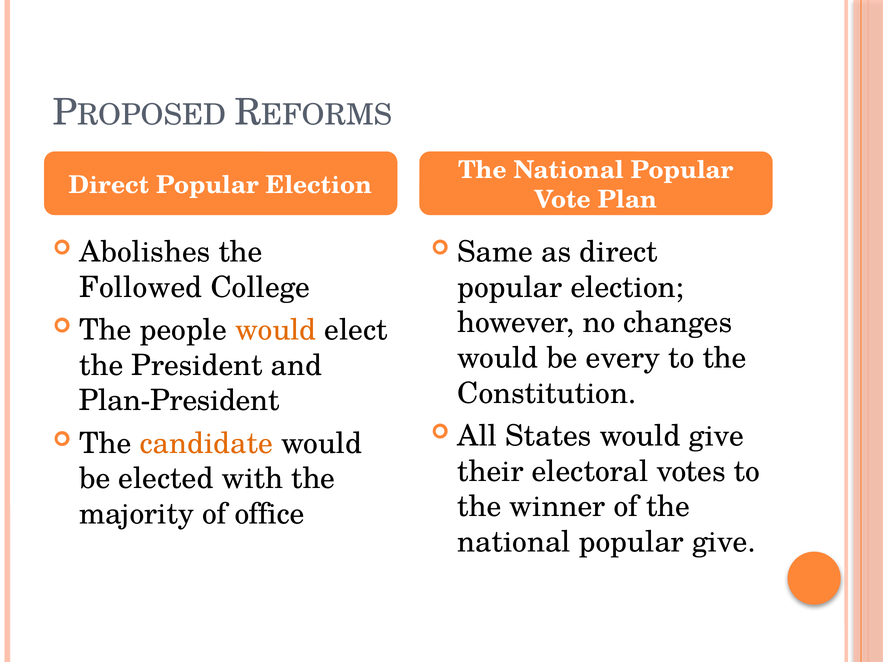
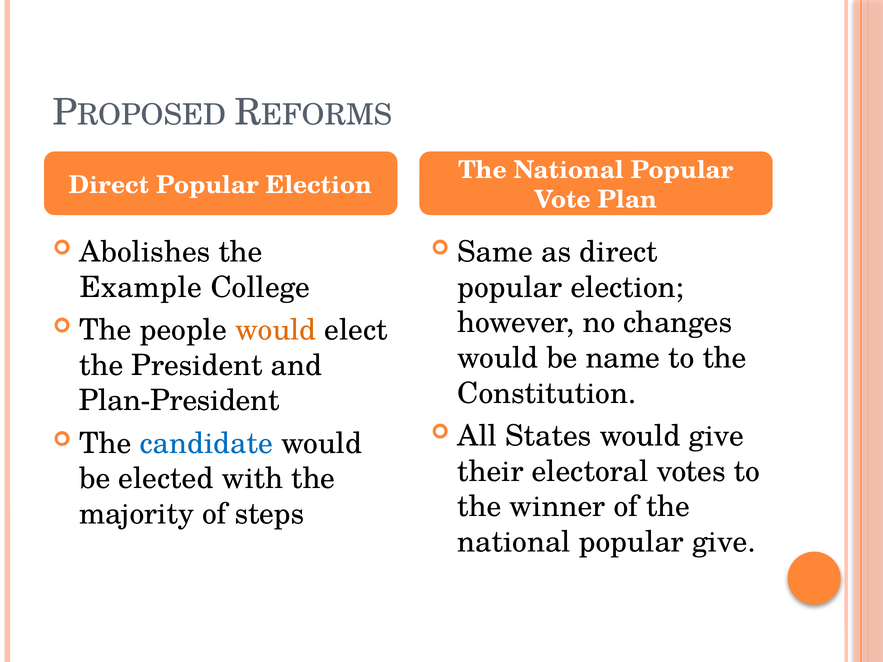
Followed: Followed -> Example (141, 288)
every: every -> name (623, 358)
candidate colour: orange -> blue (206, 444)
office: office -> steps (269, 514)
